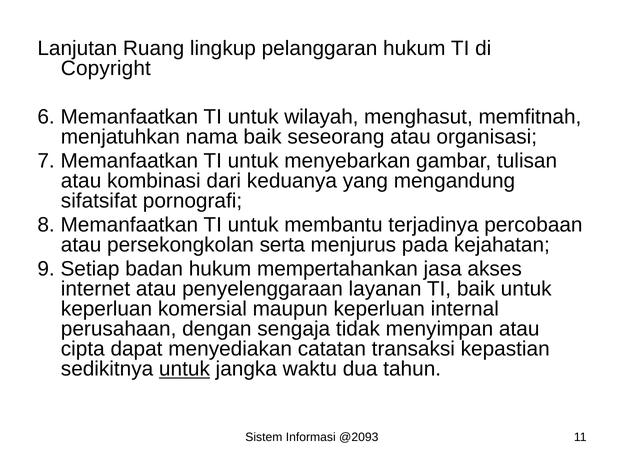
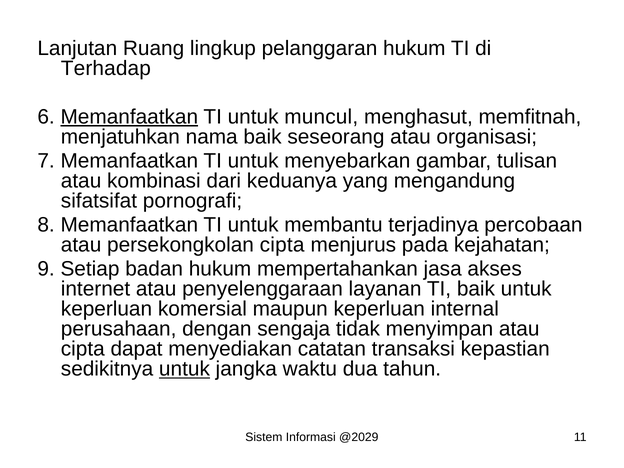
Copyright: Copyright -> Terhadap (106, 69)
Memanfaatkan underline: none -> present (129, 117)
wilayah: wilayah -> muncul (321, 117)
persekongkolan serta: serta -> cipta (282, 245)
@2093: @2093 -> @2029 (359, 437)
